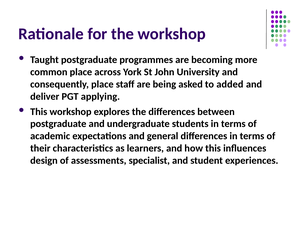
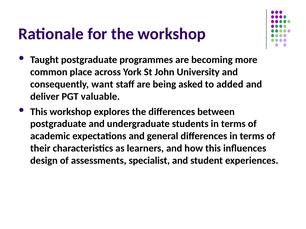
consequently place: place -> want (102, 84)
applying: applying -> valuable (100, 97)
